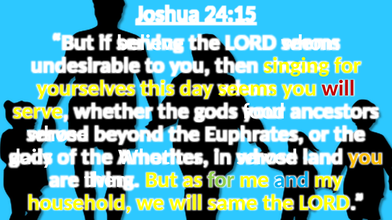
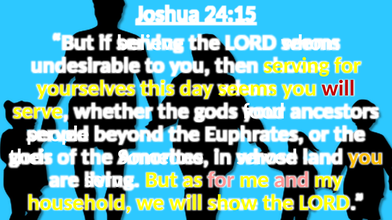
singing: singing -> serving (296, 66)
whose: whose -> people (58, 134)
daily: daily -> their (31, 157)
the Whether: Whether -> Someone (163, 157)
are them: them -> serve (112, 180)
for colour: light green -> pink (221, 180)
and colour: light blue -> pink (292, 180)
same: same -> show (233, 203)
